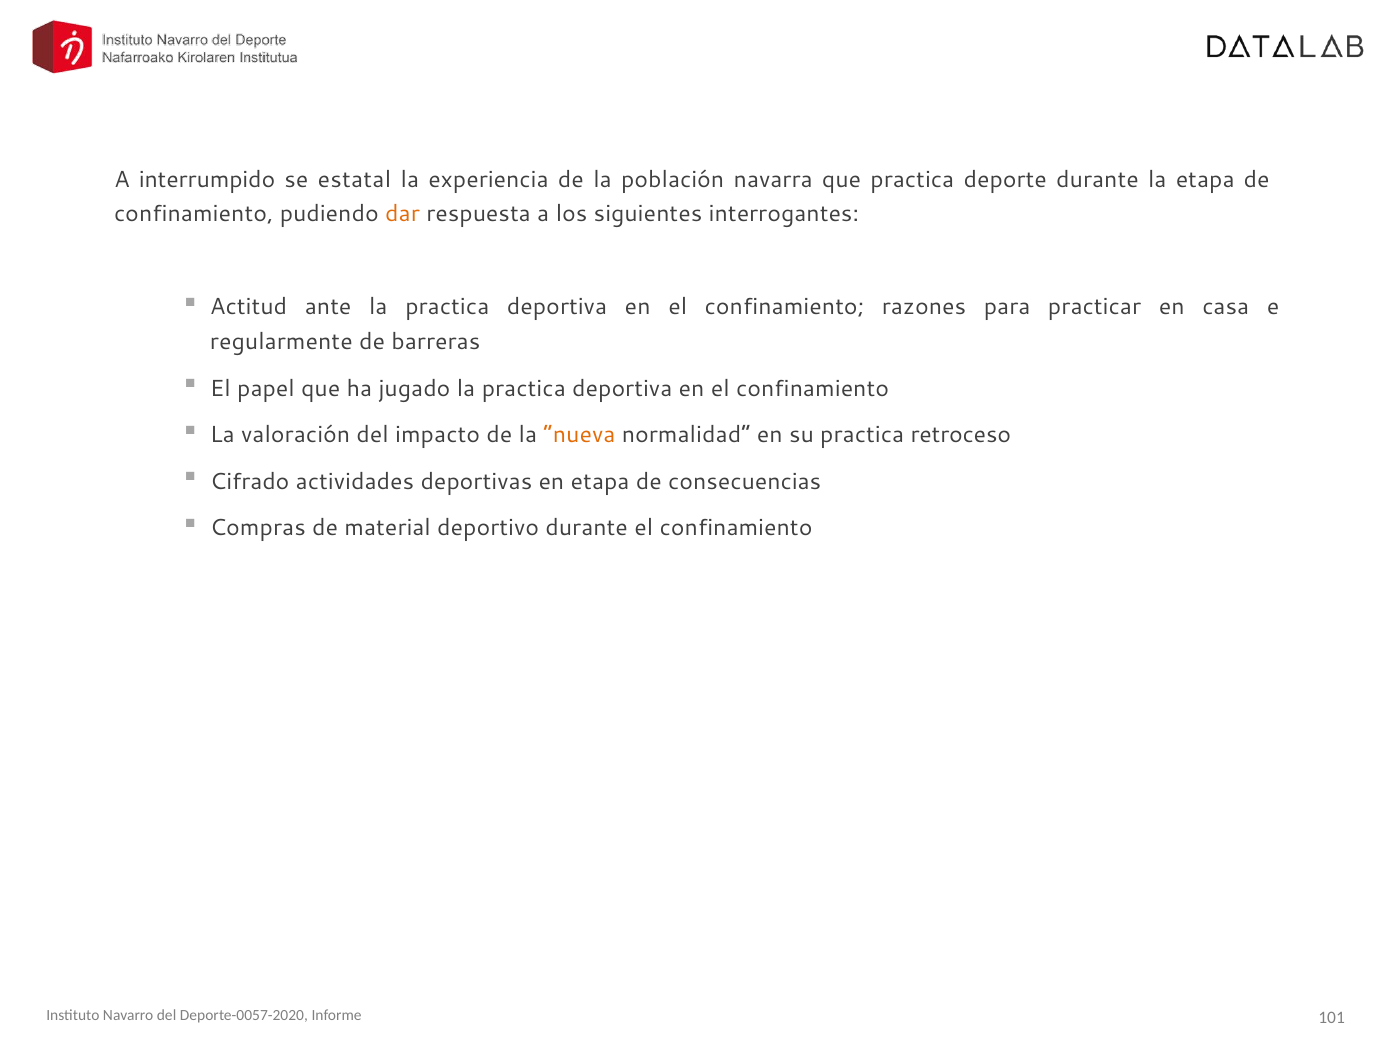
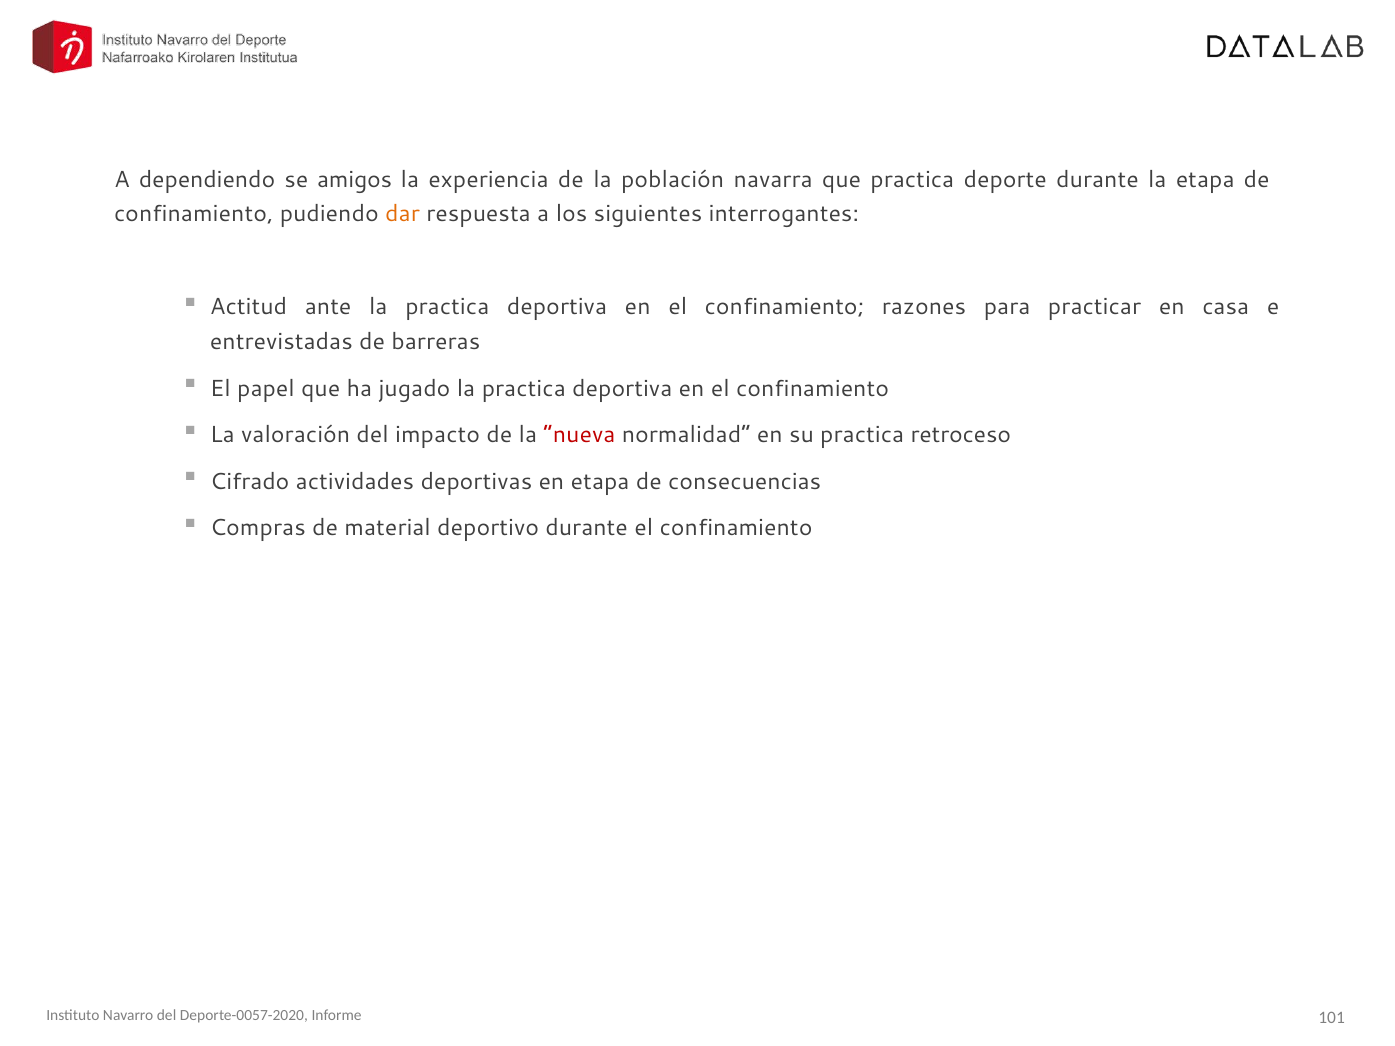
interrumpido: interrumpido -> dependiendo (207, 179)
estatal: estatal -> amigos (355, 179)
regularmente: regularmente -> entrevistadas (281, 342)
nueva colour: orange -> red (579, 435)
